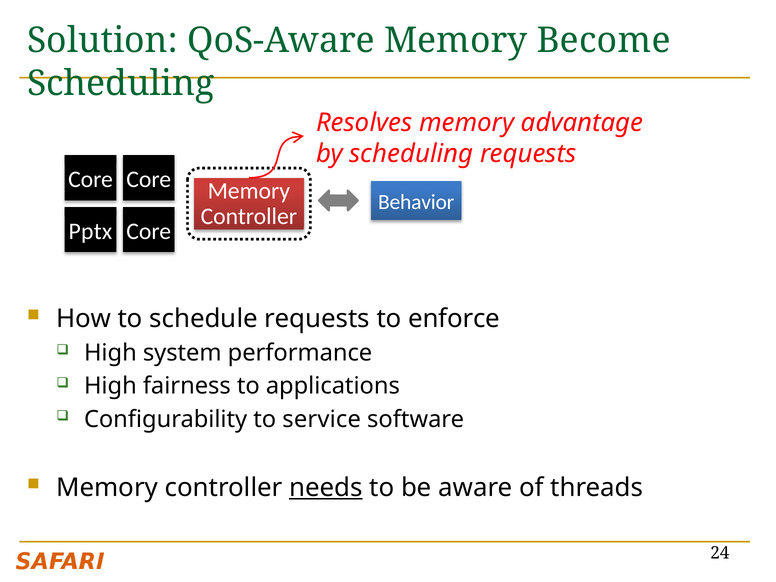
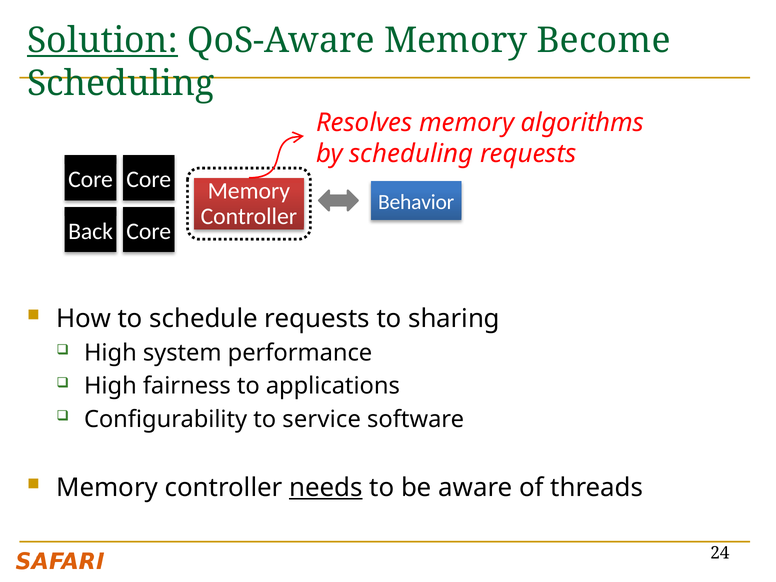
Solution underline: none -> present (103, 41)
advantage: advantage -> algorithms (582, 123)
Pptx: Pptx -> Back (91, 231)
enforce: enforce -> sharing (454, 319)
